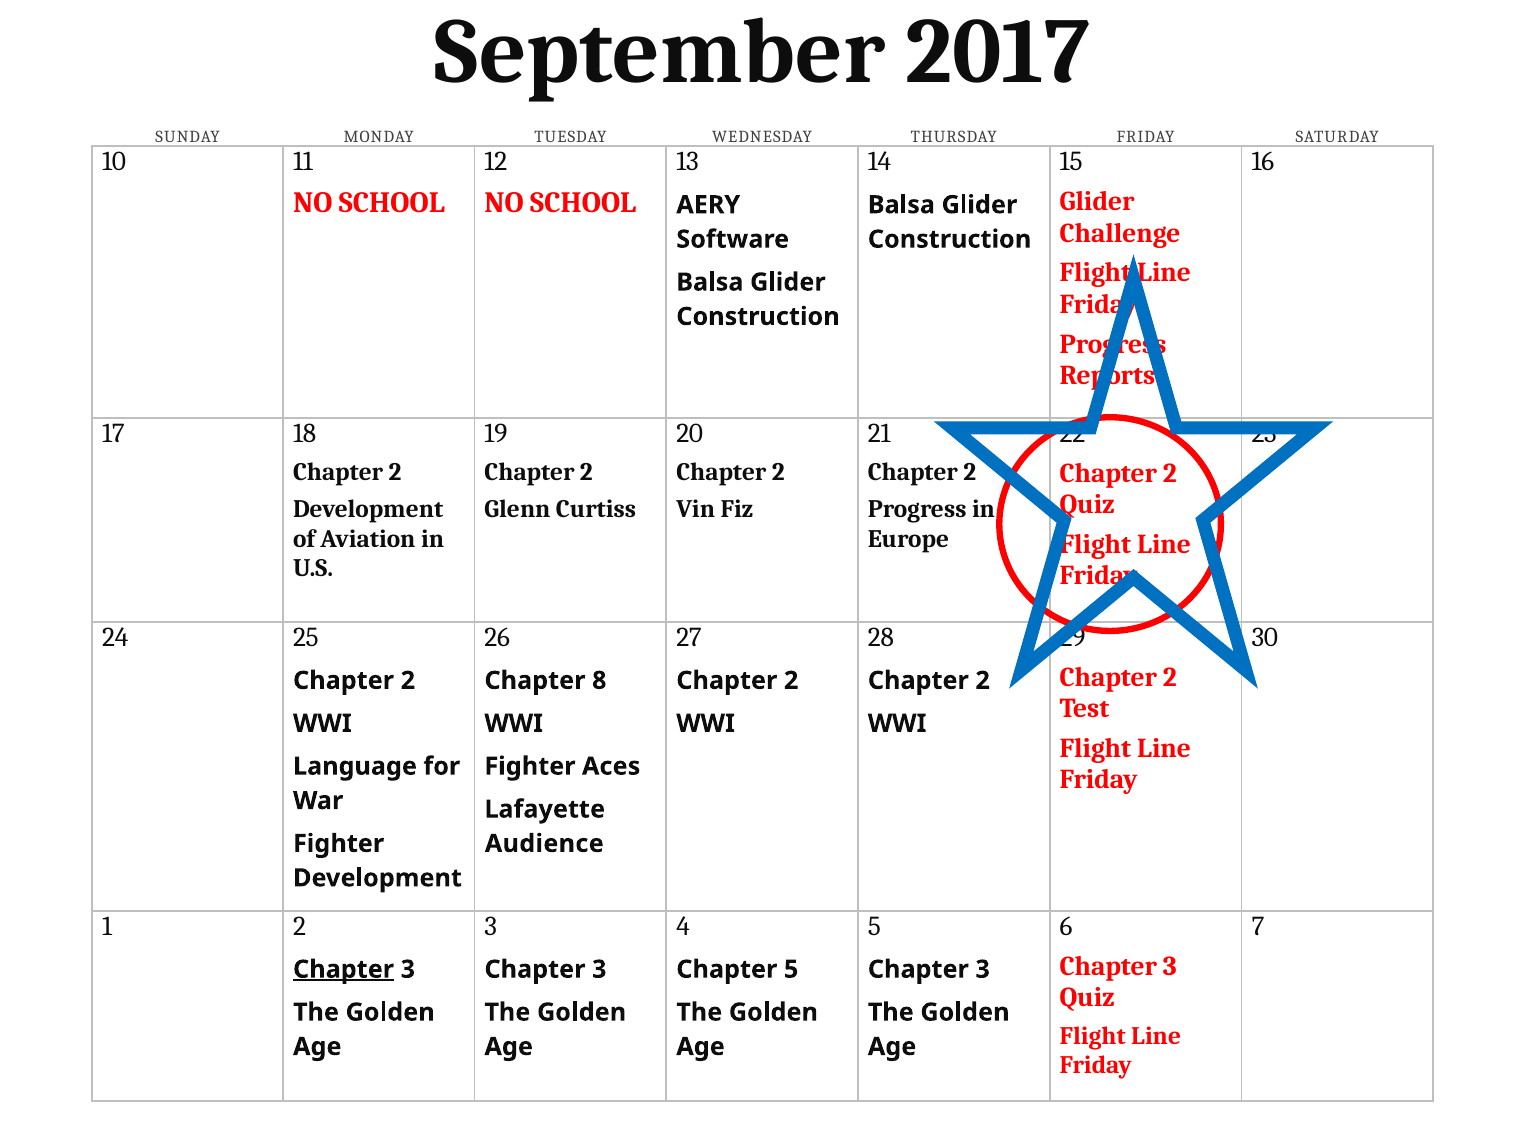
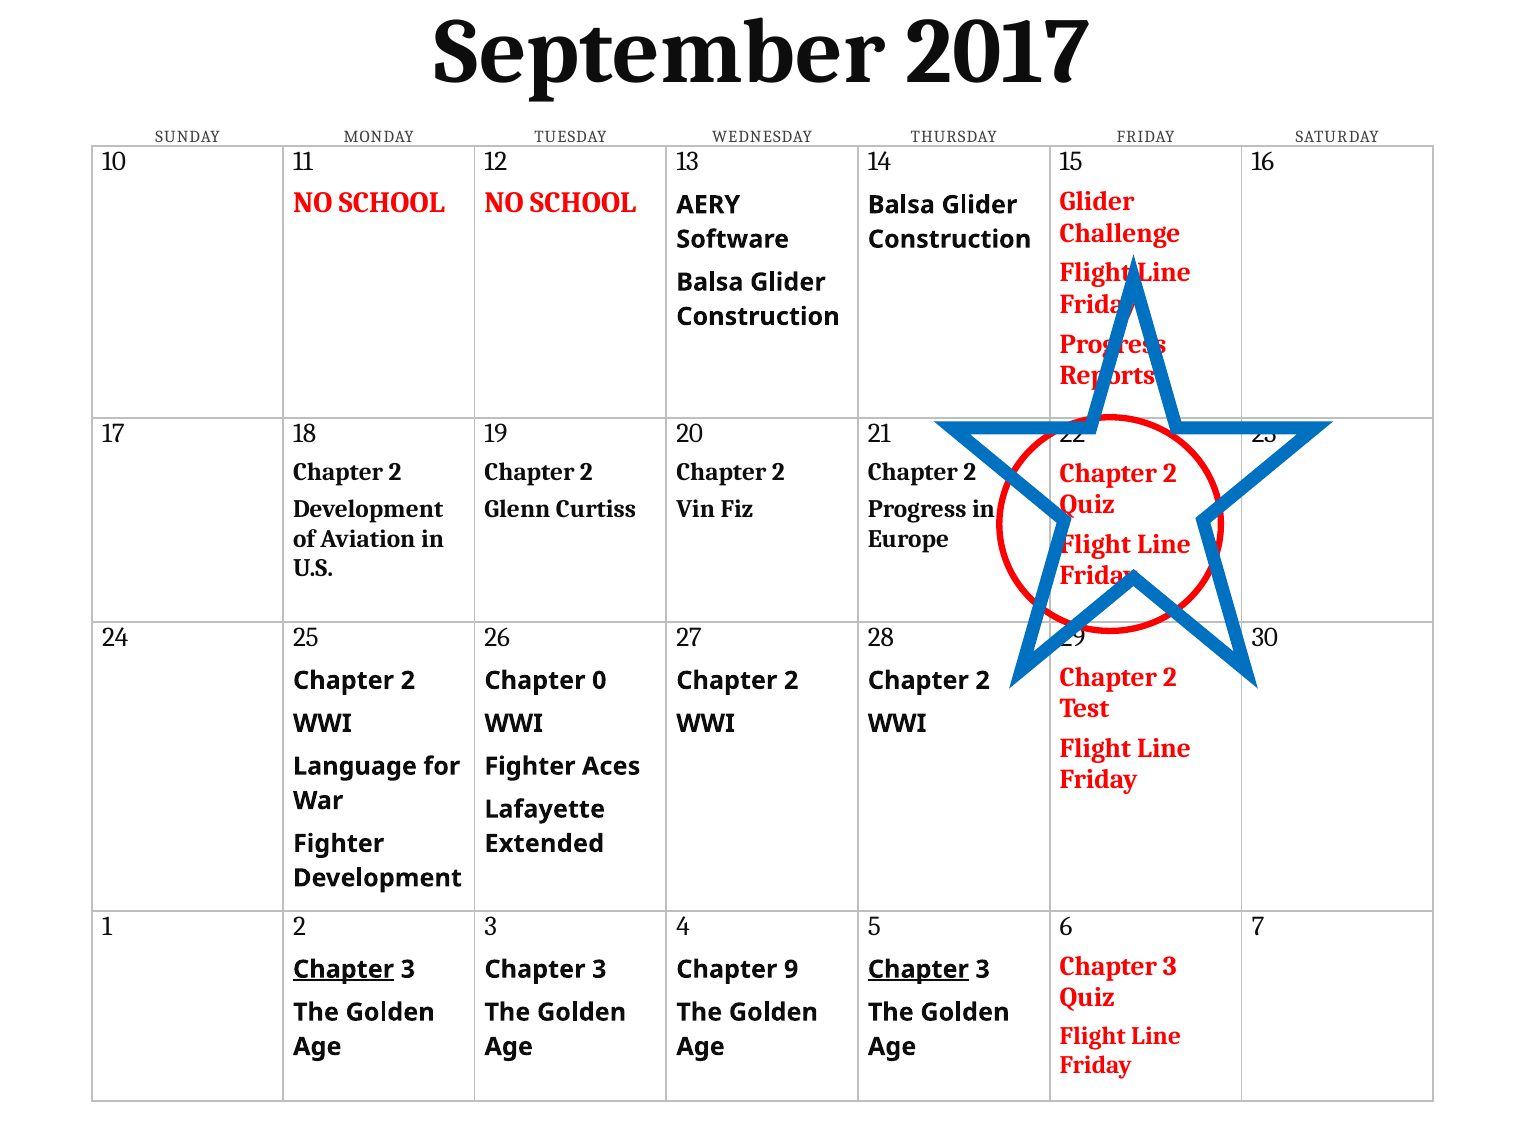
8: 8 -> 0 (599, 681)
Audience: Audience -> Extended (544, 844)
Chapter 5: 5 -> 9 (791, 970)
Chapter underline: none -> present (918, 970)
